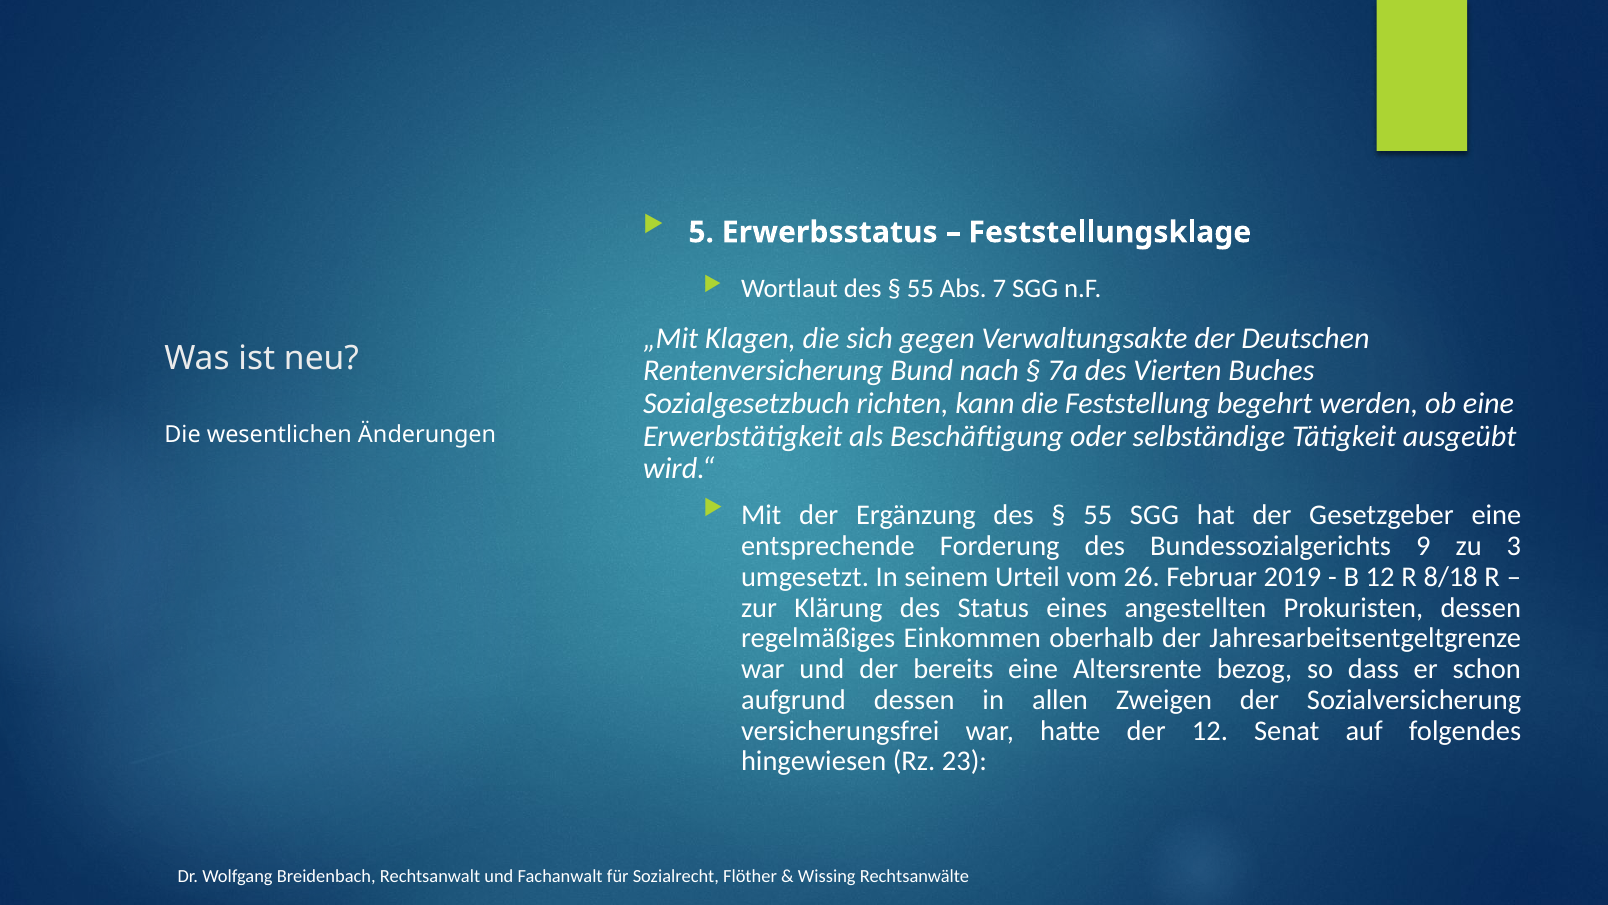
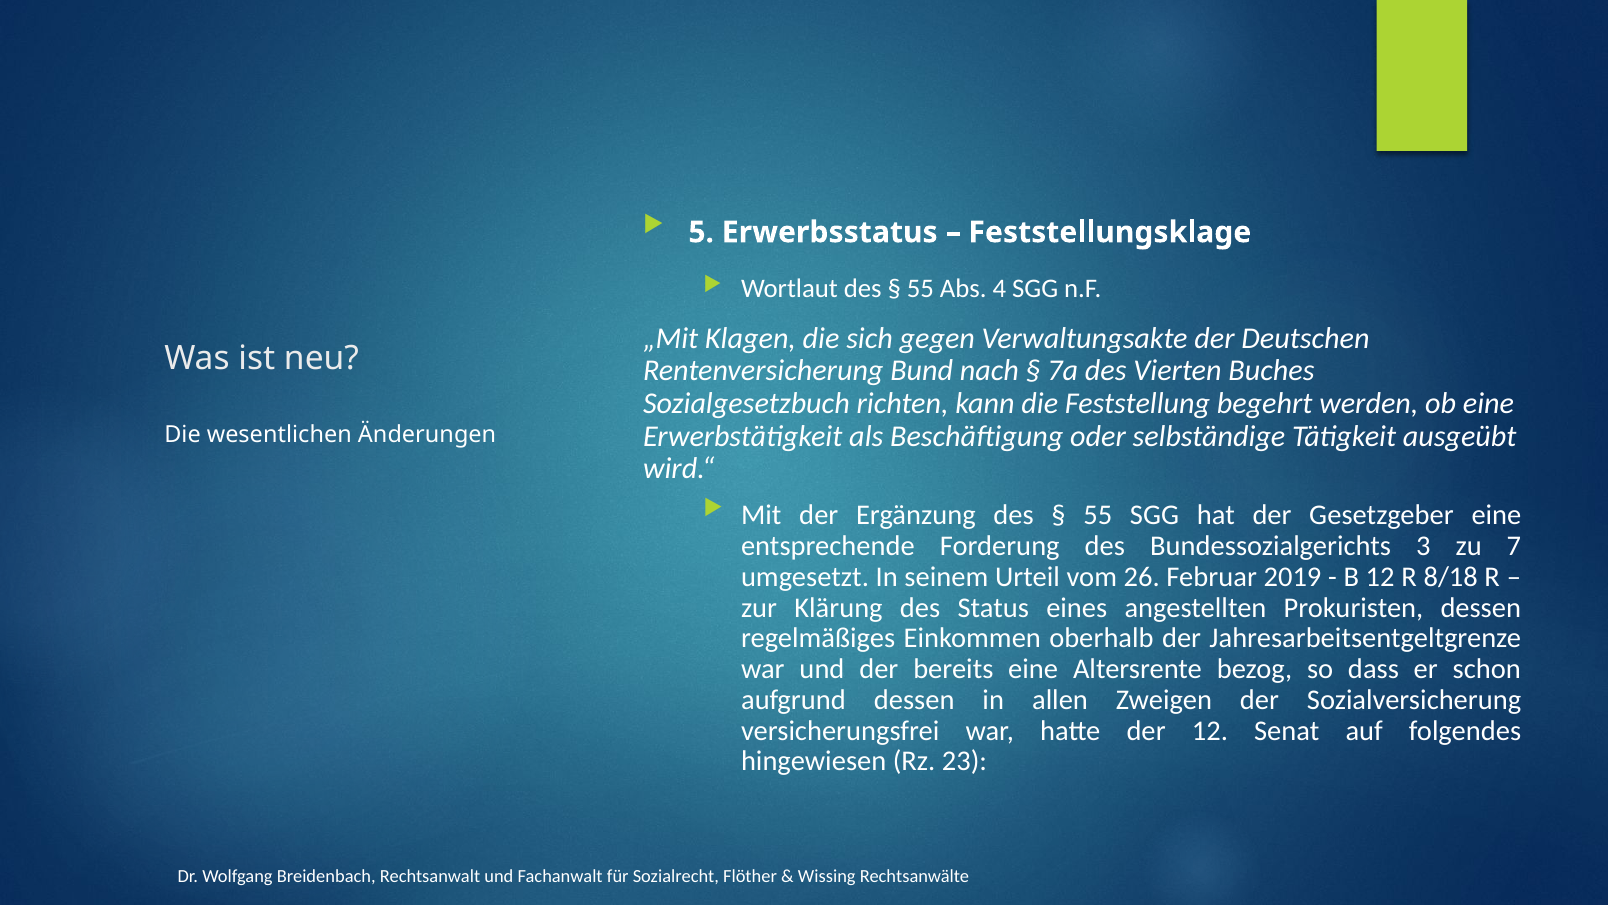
7: 7 -> 4 (999, 289)
9: 9 -> 3 (1423, 546)
3: 3 -> 7 (1514, 546)
